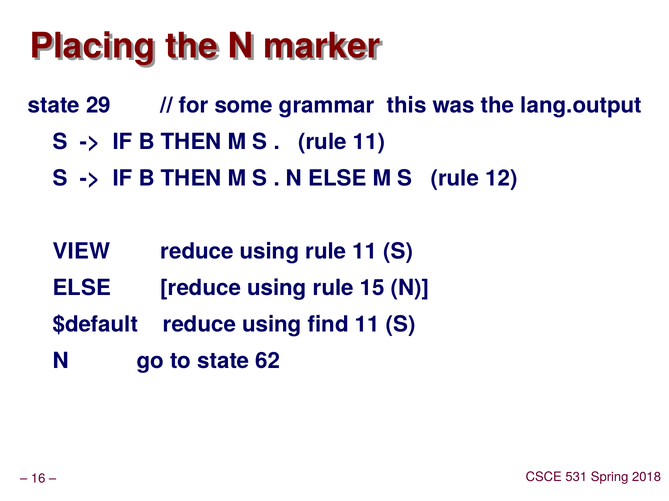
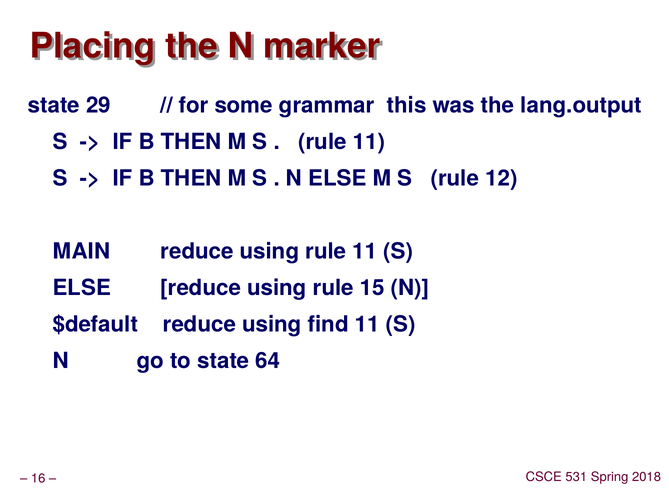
VIEW: VIEW -> MAIN (82, 252)
62: 62 -> 64 (268, 361)
